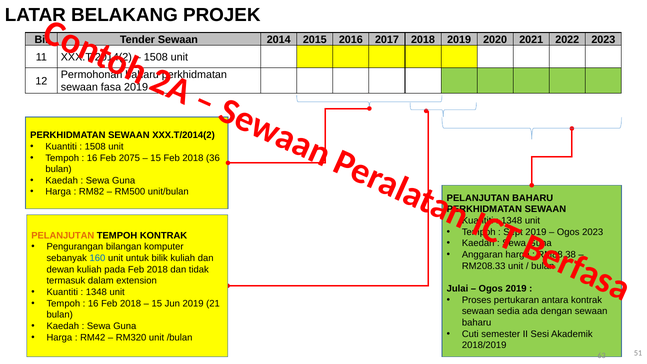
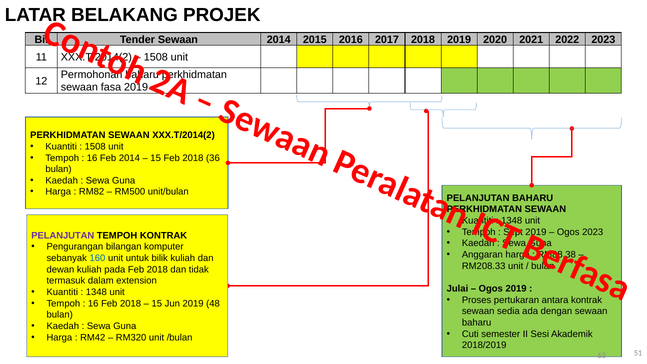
Feb 2075: 2075 -> 2014 (129, 158)
PELANJUTAN colour: orange -> purple (63, 235)
21: 21 -> 48 (213, 303)
